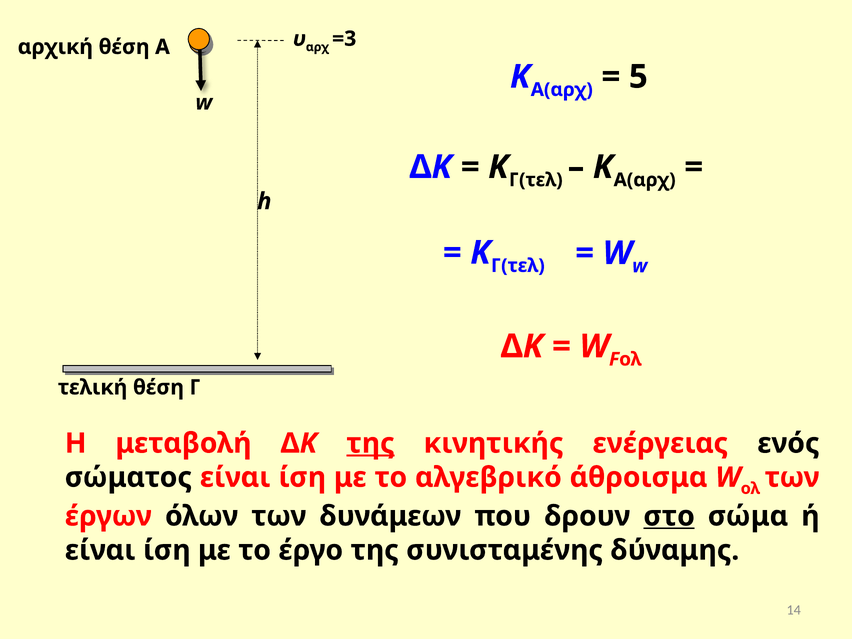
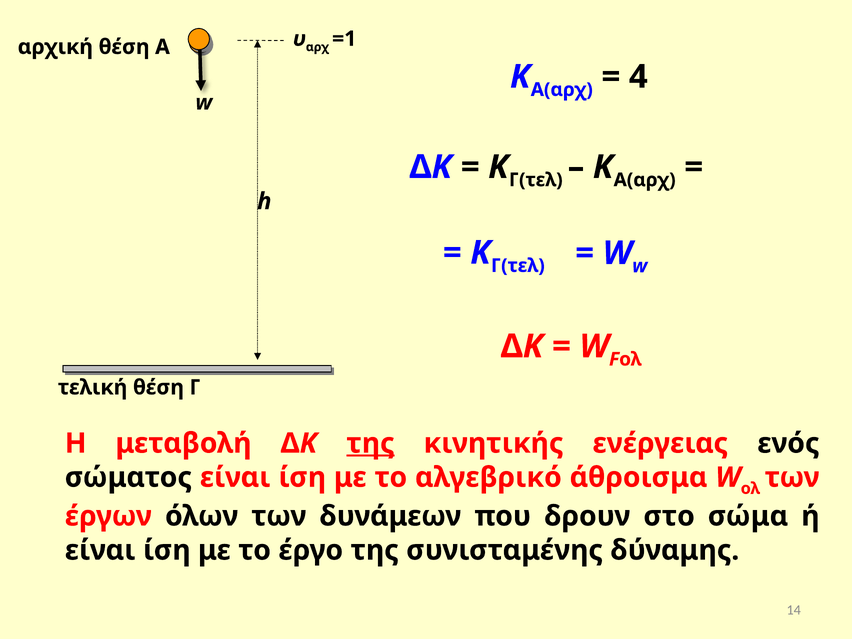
=3: =3 -> =1 (344, 39)
5: 5 -> 4 (638, 77)
στο underline: present -> none (669, 516)
